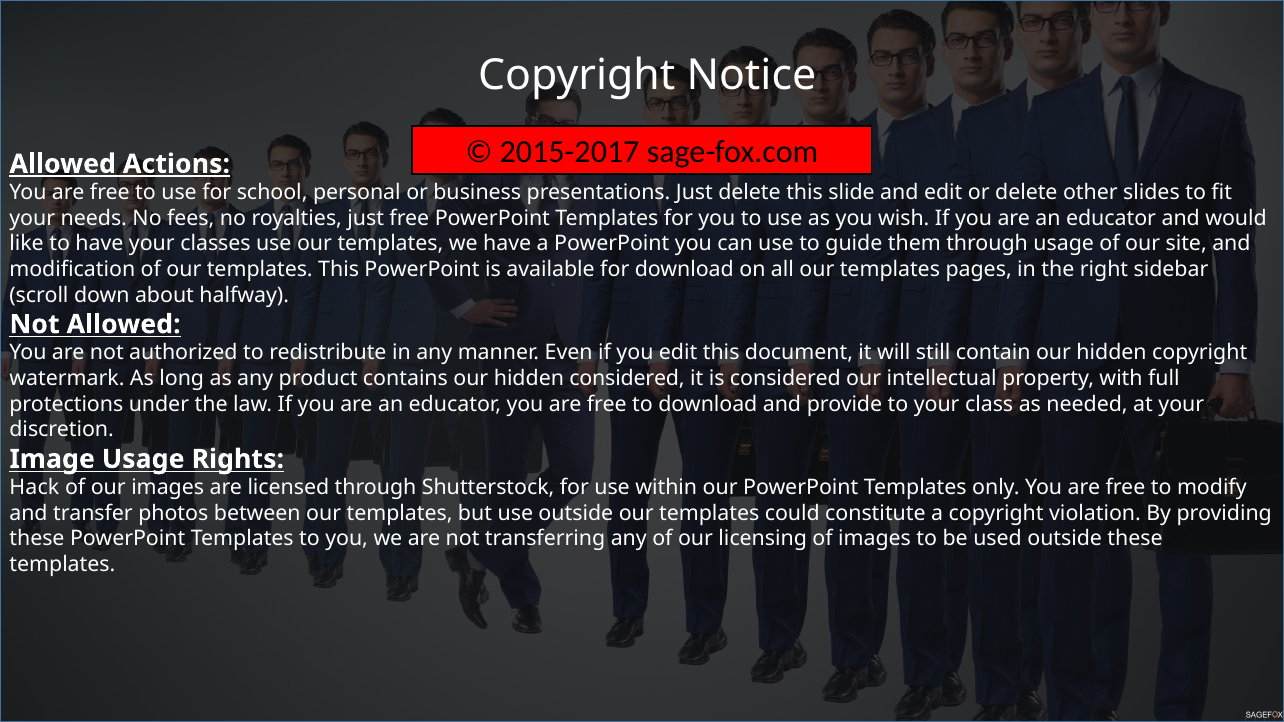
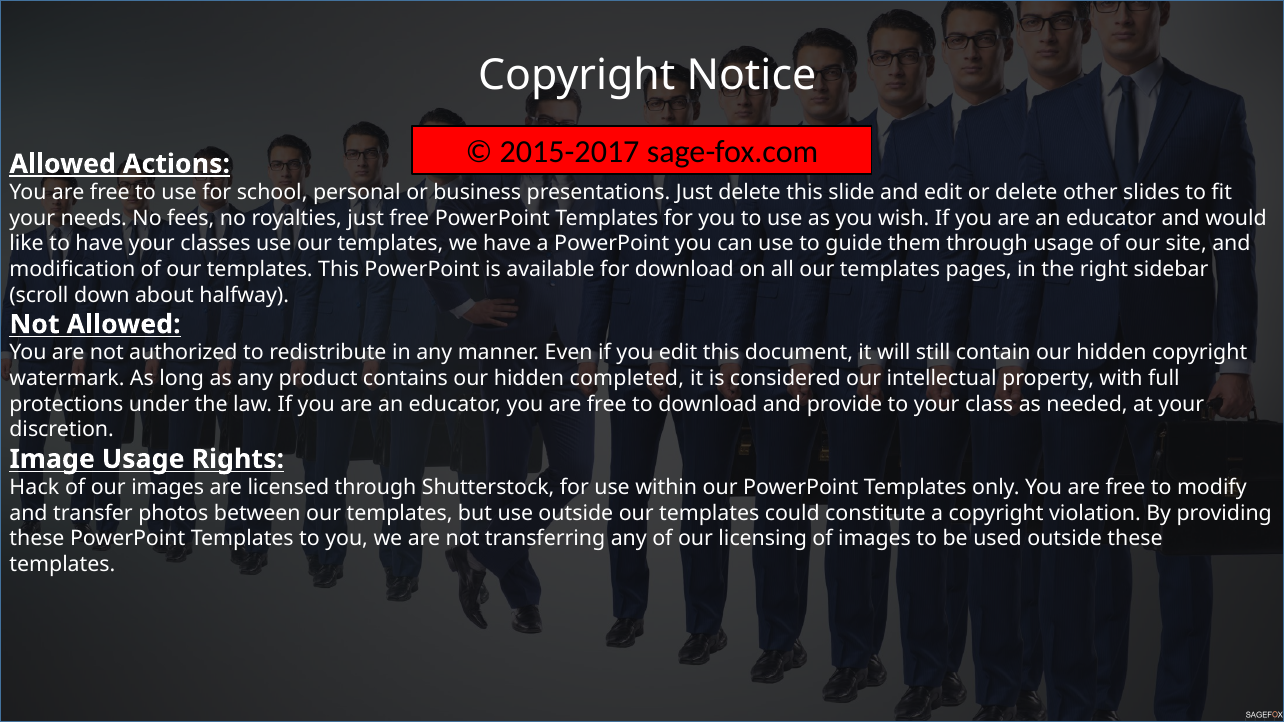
hidden considered: considered -> completed (627, 379)
